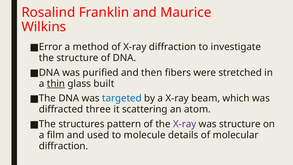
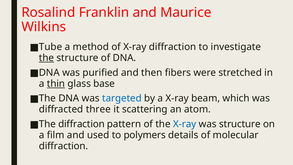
Error: Error -> Tube (51, 47)
the underline: none -> present (46, 58)
built: built -> base (104, 84)
The structures: structures -> diffraction (81, 124)
X-ray colour: purple -> blue (185, 124)
molecule: molecule -> polymers (145, 135)
